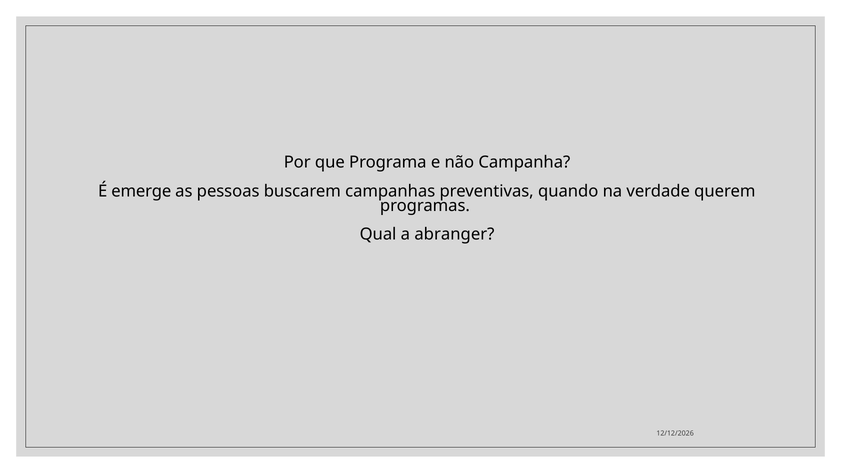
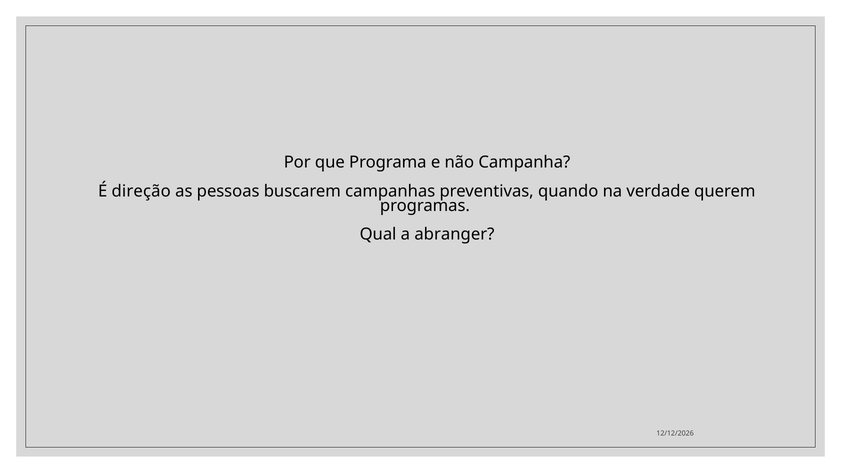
emerge: emerge -> direção (141, 191)
